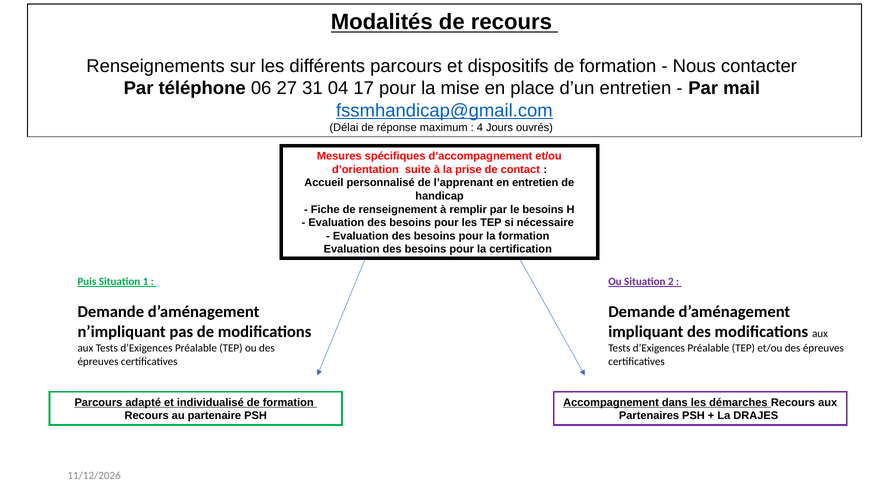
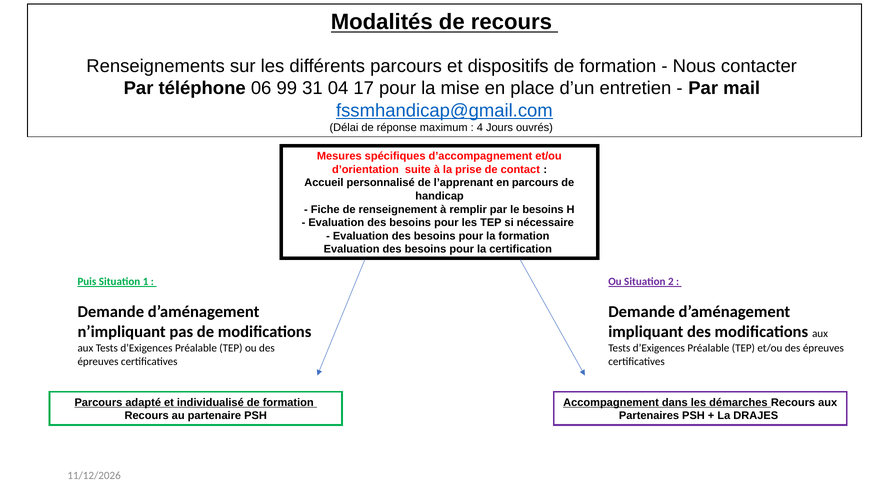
27: 27 -> 99 (287, 88)
en entretien: entretien -> parcours (535, 183)
